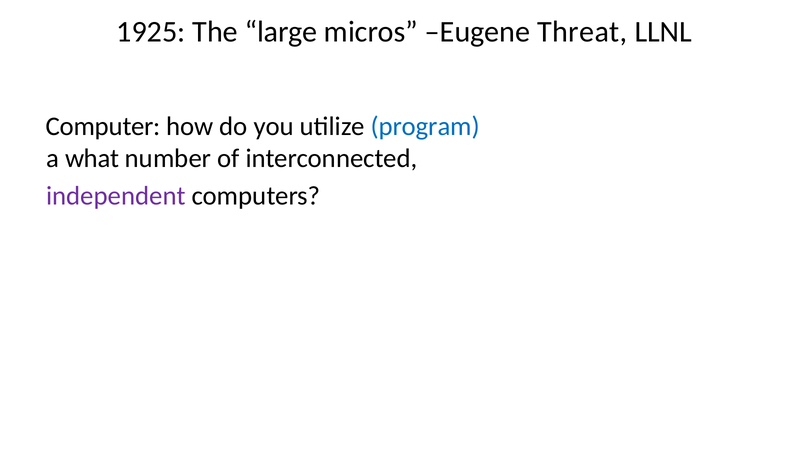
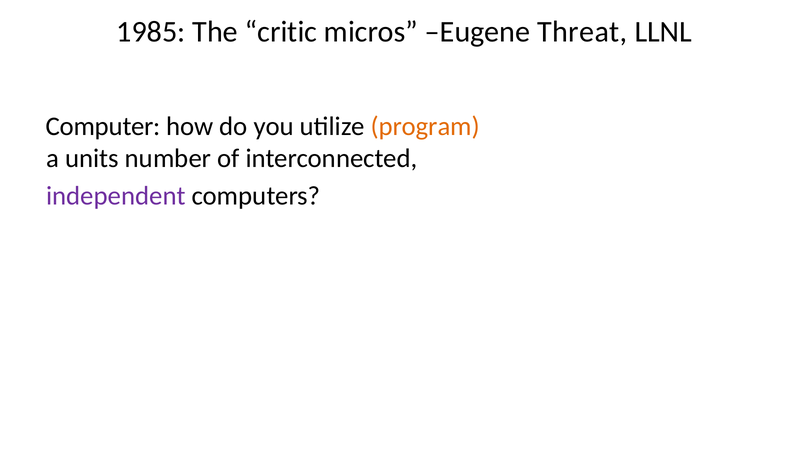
1925: 1925 -> 1985 (151, 32)
large: large -> critic (281, 32)
program colour: blue -> orange (425, 126)
what: what -> units (92, 159)
